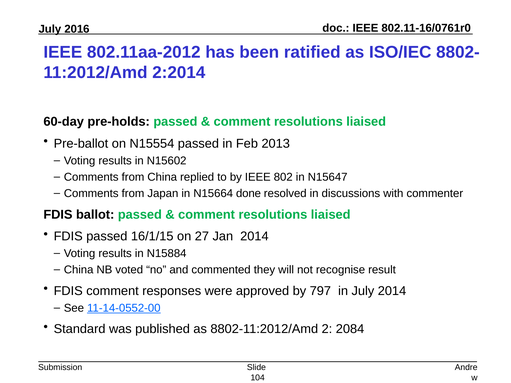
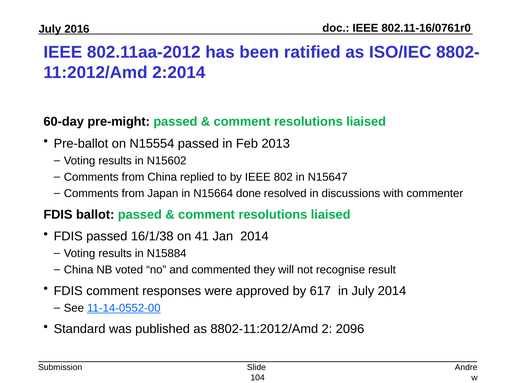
pre-holds: pre-holds -> pre-might (119, 122)
16/1/15: 16/1/15 -> 16/1/38 (152, 236)
27: 27 -> 41 (202, 236)
797: 797 -> 617 (320, 291)
2084: 2084 -> 2096 (350, 329)
